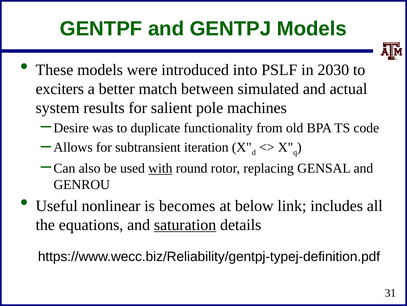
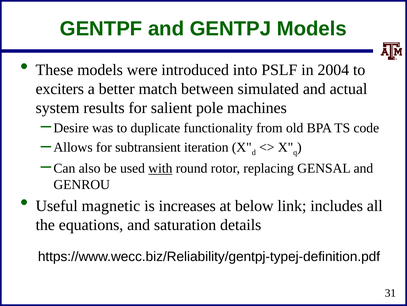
2030: 2030 -> 2004 (333, 70)
nonlinear: nonlinear -> magnetic (111, 205)
becomes: becomes -> increases (187, 205)
saturation underline: present -> none (185, 224)
